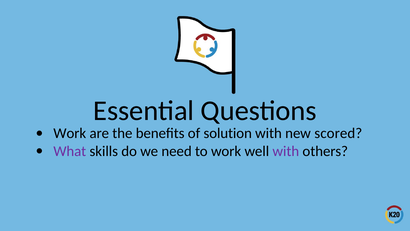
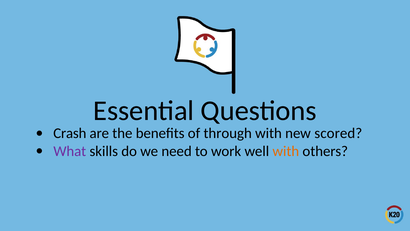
Work: Work -> Crash (70, 133)
solution: solution -> through (228, 133)
with colour: purple -> orange (286, 151)
